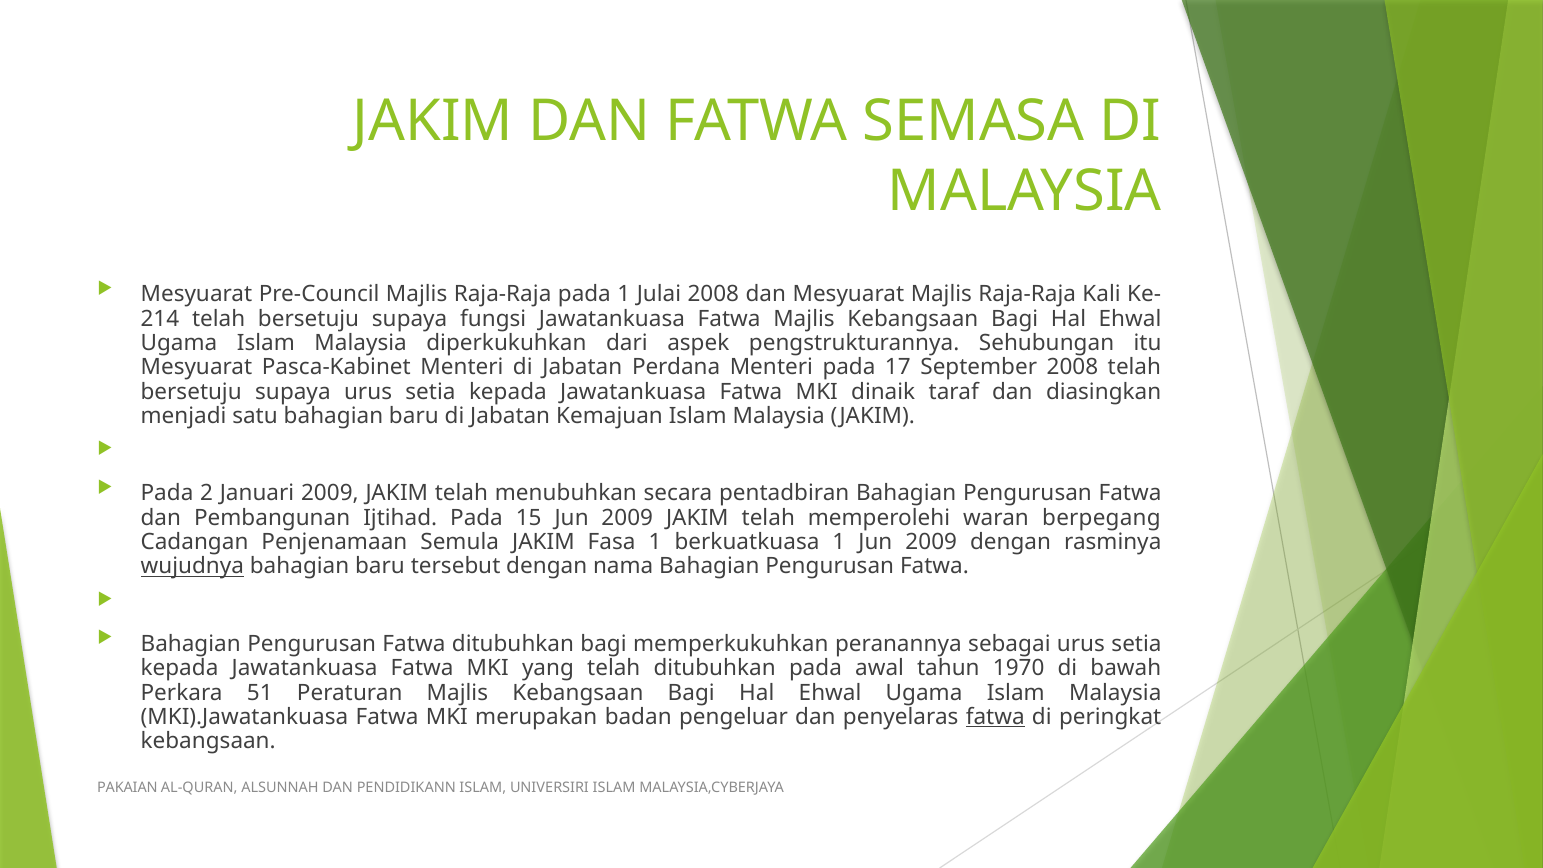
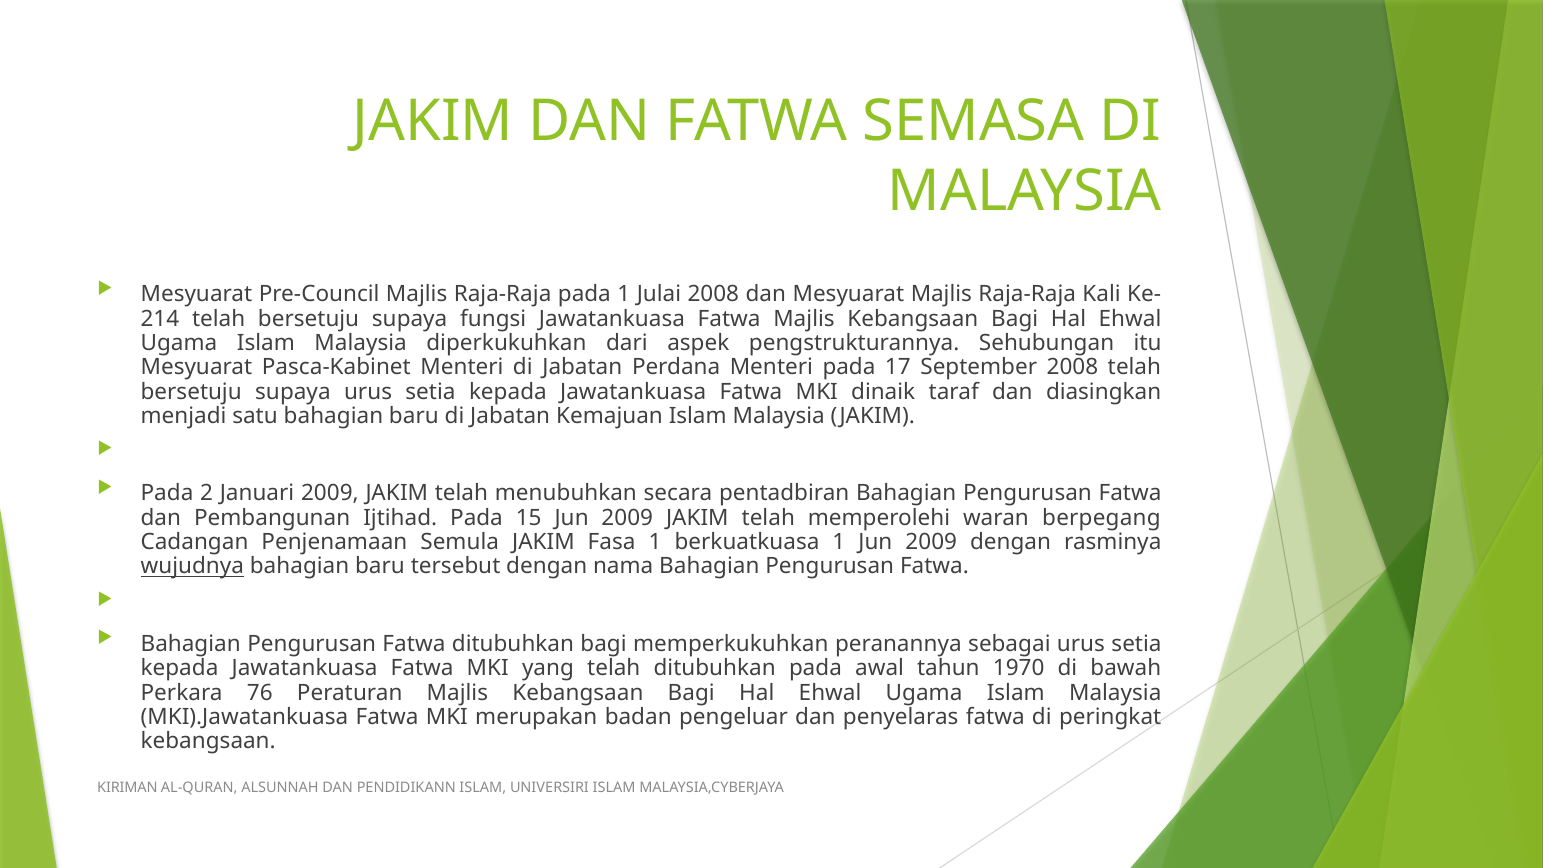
51: 51 -> 76 (260, 693)
fatwa underline: present -> none (995, 717)
PAKAIAN: PAKAIAN -> KIRIMAN (127, 788)
